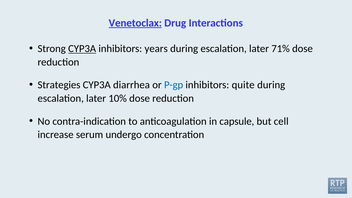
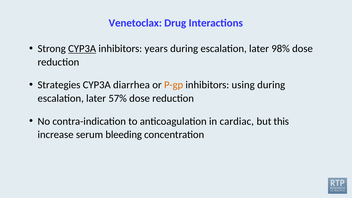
Venetoclax underline: present -> none (135, 23)
71%: 71% -> 98% (281, 49)
P-gp colour: blue -> orange (174, 85)
quite: quite -> using (243, 85)
10%: 10% -> 57% (118, 98)
capsule: capsule -> cardiac (237, 121)
cell: cell -> this (281, 121)
undergo: undergo -> bleeding (124, 135)
